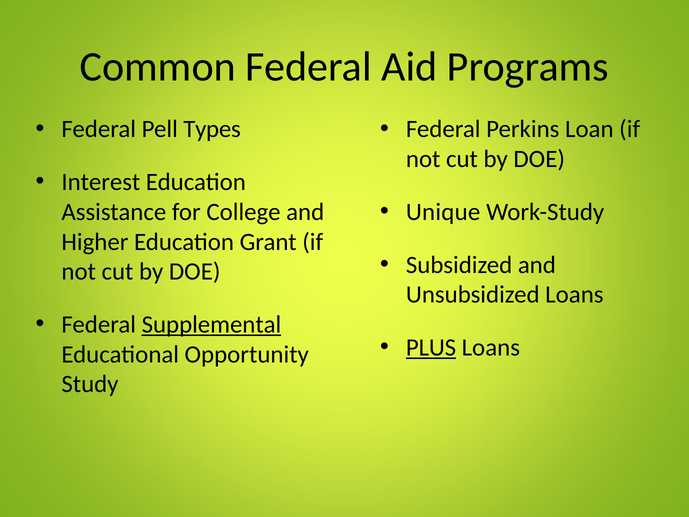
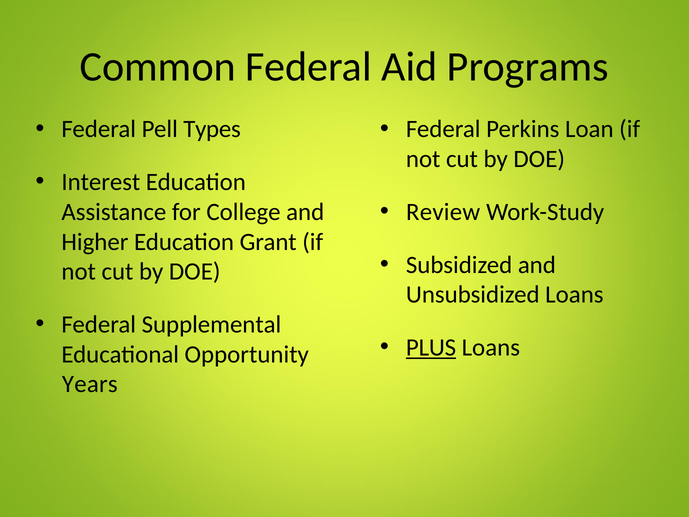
Unique: Unique -> Review (443, 212)
Supplemental underline: present -> none (211, 324)
Study: Study -> Years (90, 384)
